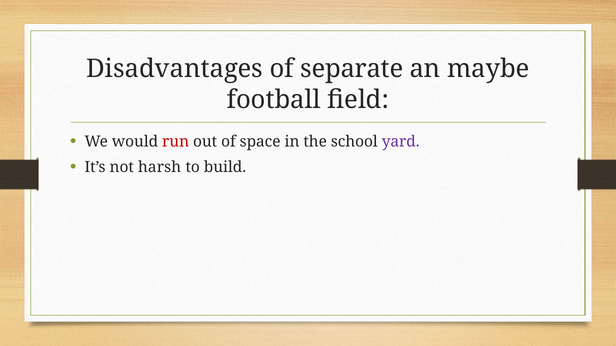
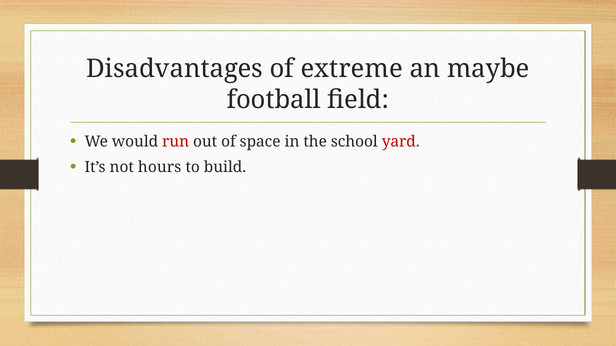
separate: separate -> extreme (352, 69)
yard colour: purple -> red (401, 142)
harsh: harsh -> hours (160, 167)
